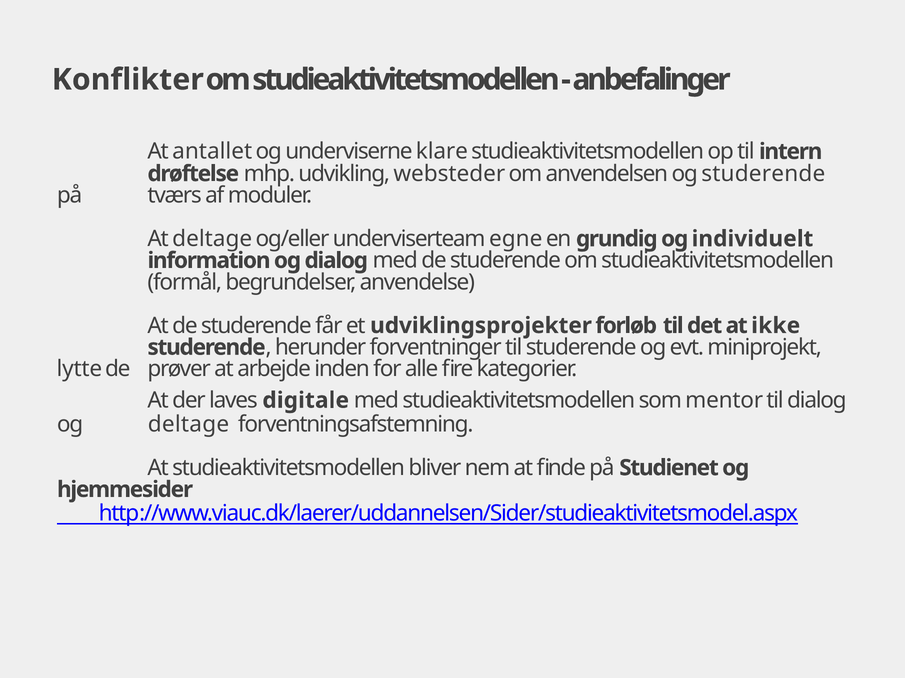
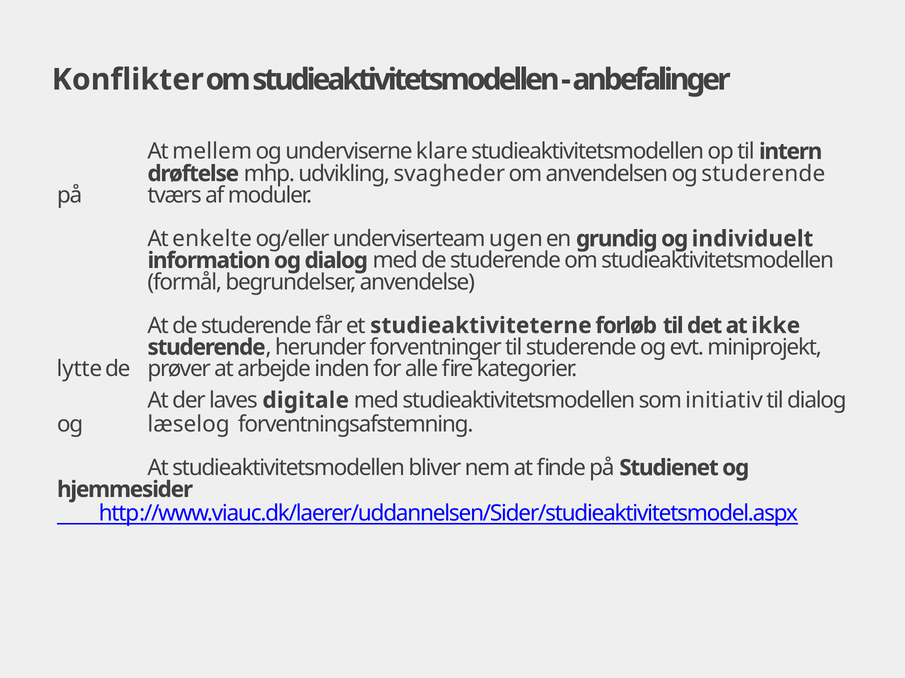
antallet: antallet -> mellem (212, 152)
websteder: websteder -> svagheder (449, 174)
At deltage: deltage -> enkelte (212, 239)
egne: egne -> ugen (516, 239)
udviklingsprojekter: udviklingsprojekter -> studieaktiviteterne (481, 326)
mentor: mentor -> initiativ (724, 401)
og deltage: deltage -> læselog (189, 425)
